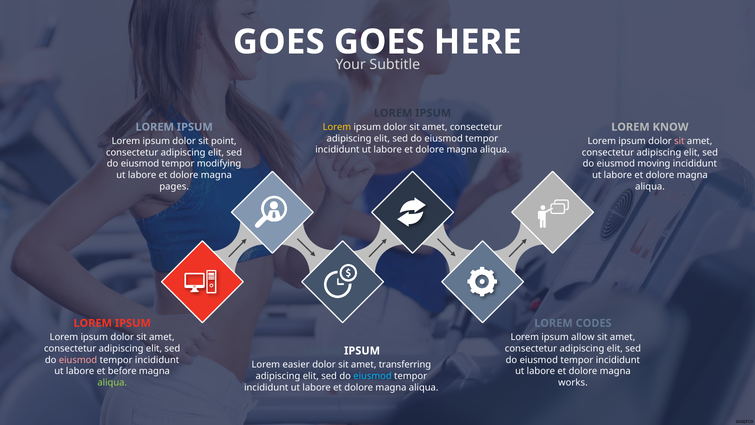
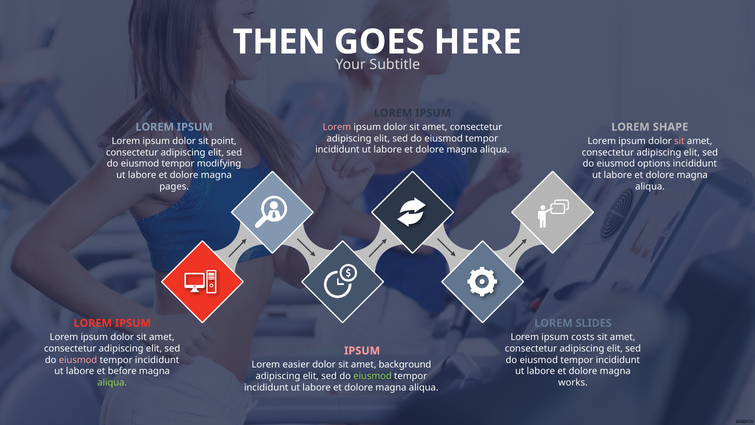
GOES: GOES -> THEN (279, 42)
Lorem colour: yellow -> pink (337, 127)
KNOW: KNOW -> SHAPE (671, 127)
moving: moving -> options (654, 164)
CODES: CODES -> SLIDES (594, 323)
allow: allow -> costs (583, 337)
IPSUM colour: white -> pink (362, 351)
transferring: transferring -> background (405, 365)
eiusmod colour: light blue -> light green (373, 376)
